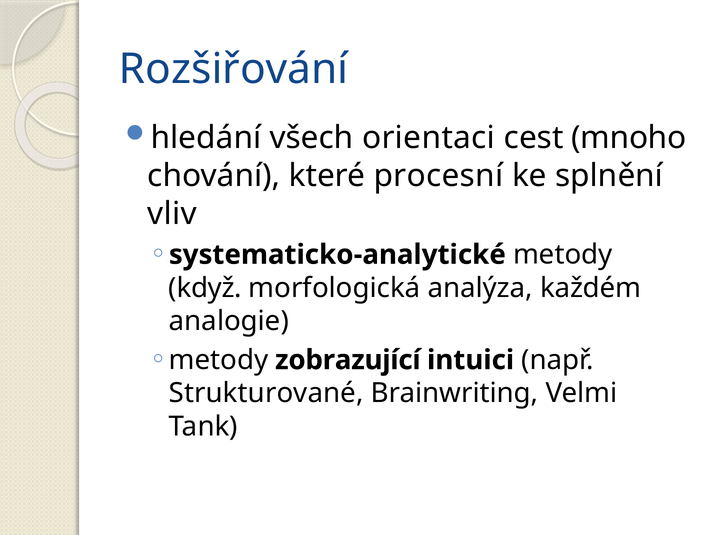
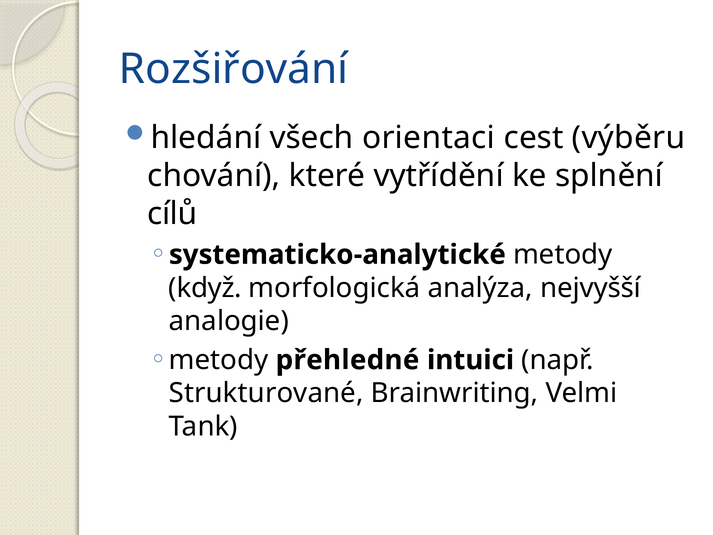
mnoho: mnoho -> výběru (629, 138)
procesní: procesní -> vytřídění (439, 176)
vliv: vliv -> cílů (172, 214)
každém: každém -> nejvyšší (591, 288)
zobrazující: zobrazující -> přehledné (348, 360)
